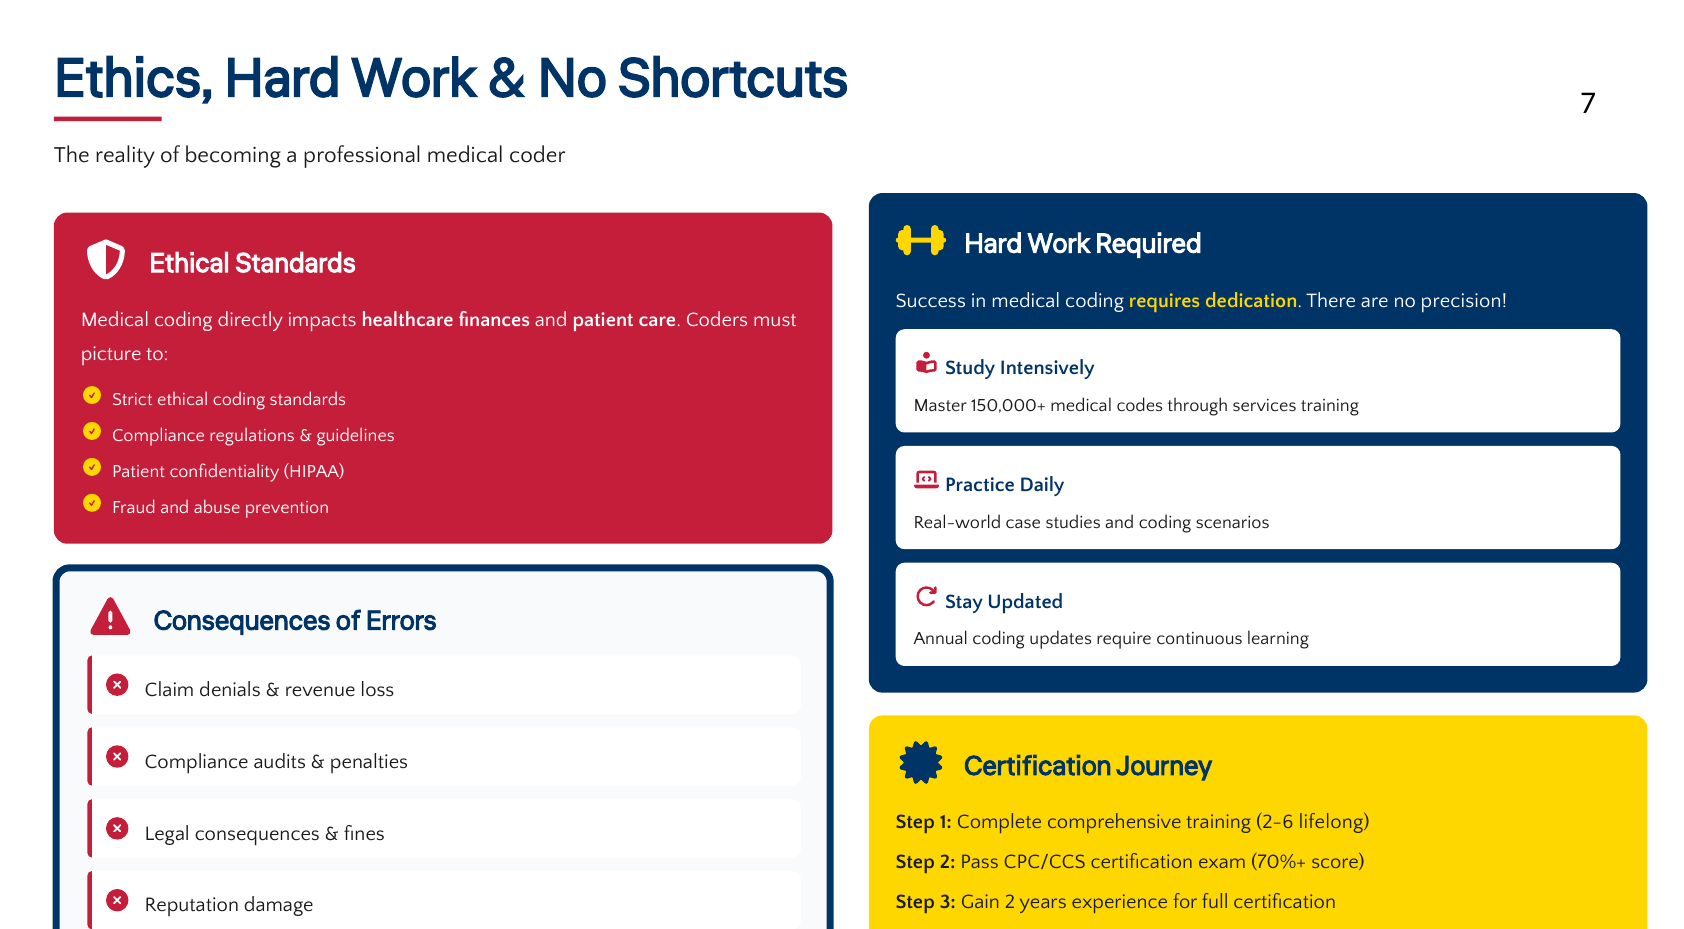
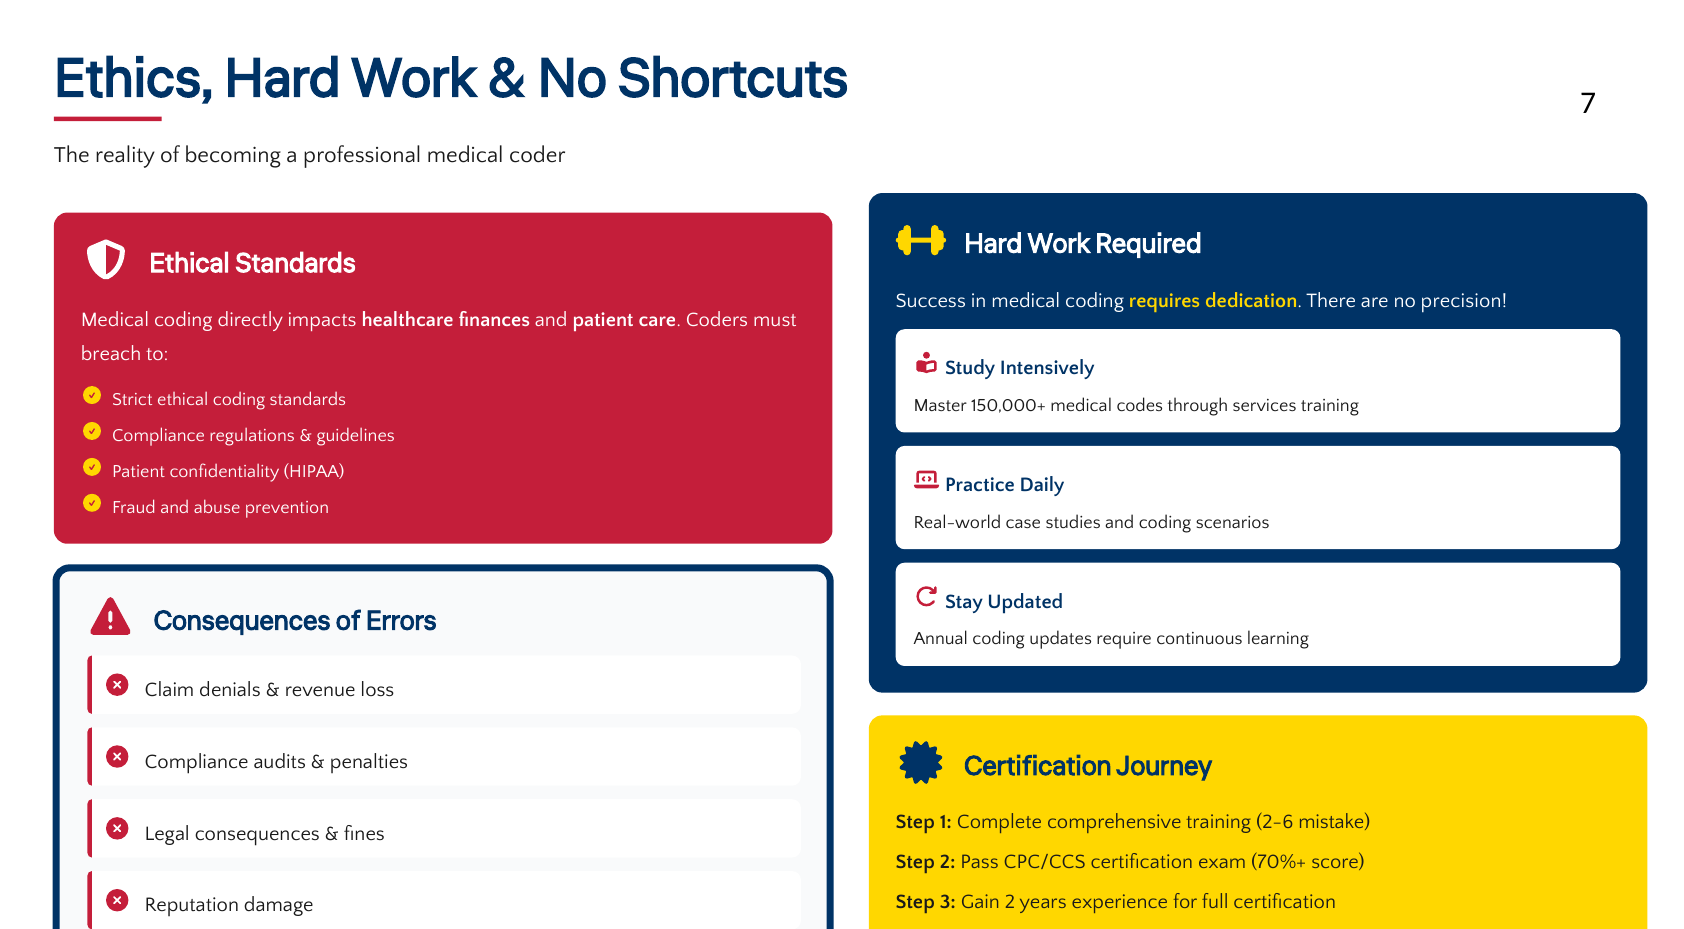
picture: picture -> breach (111, 354)
lifelong: lifelong -> mistake (1334, 821)
